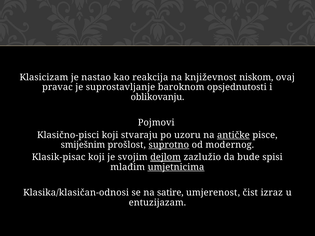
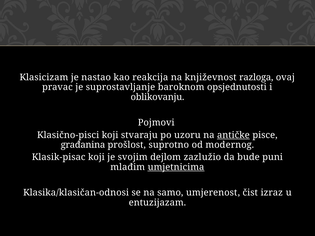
niskom: niskom -> razloga (256, 77)
smiješnim: smiješnim -> građanina (83, 145)
suprotno underline: present -> none (169, 145)
dejlom underline: present -> none (166, 157)
spisi: spisi -> puni (273, 157)
satire: satire -> samo (170, 193)
